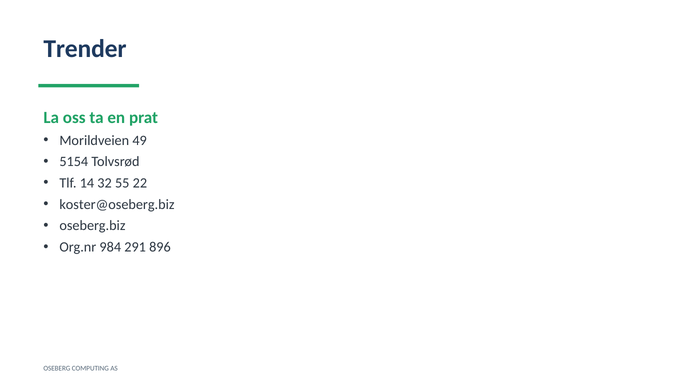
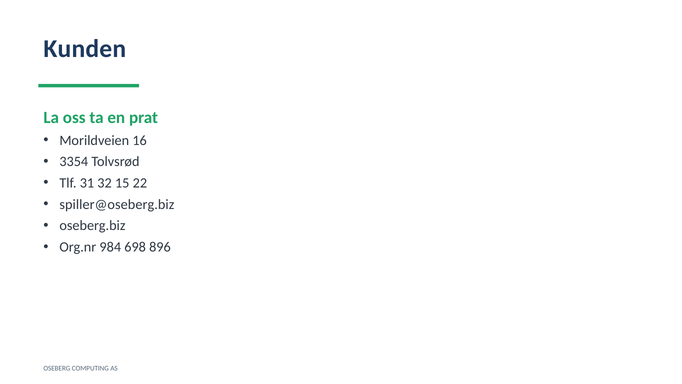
Trender: Trender -> Kunden (85, 49)
49: 49 -> 16 (140, 140)
5154: 5154 -> 3354 (74, 162)
14: 14 -> 31 (87, 183)
55: 55 -> 15 (122, 183)
koster@oseberg.biz: koster@oseberg.biz -> spiller@oseberg.biz (117, 204)
291: 291 -> 698 (135, 247)
